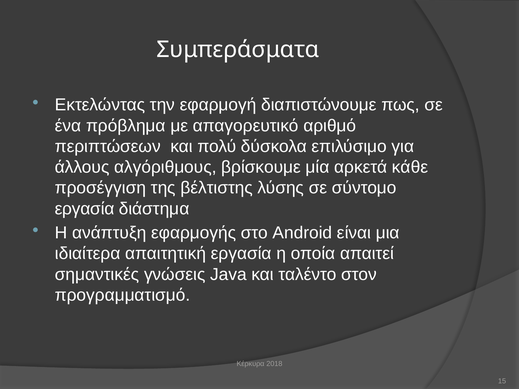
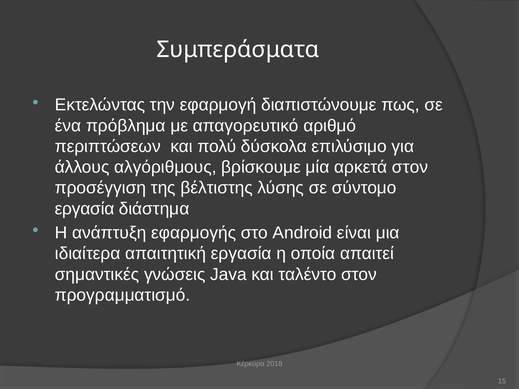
αρκετά κάθε: κάθε -> στον (410, 167)
